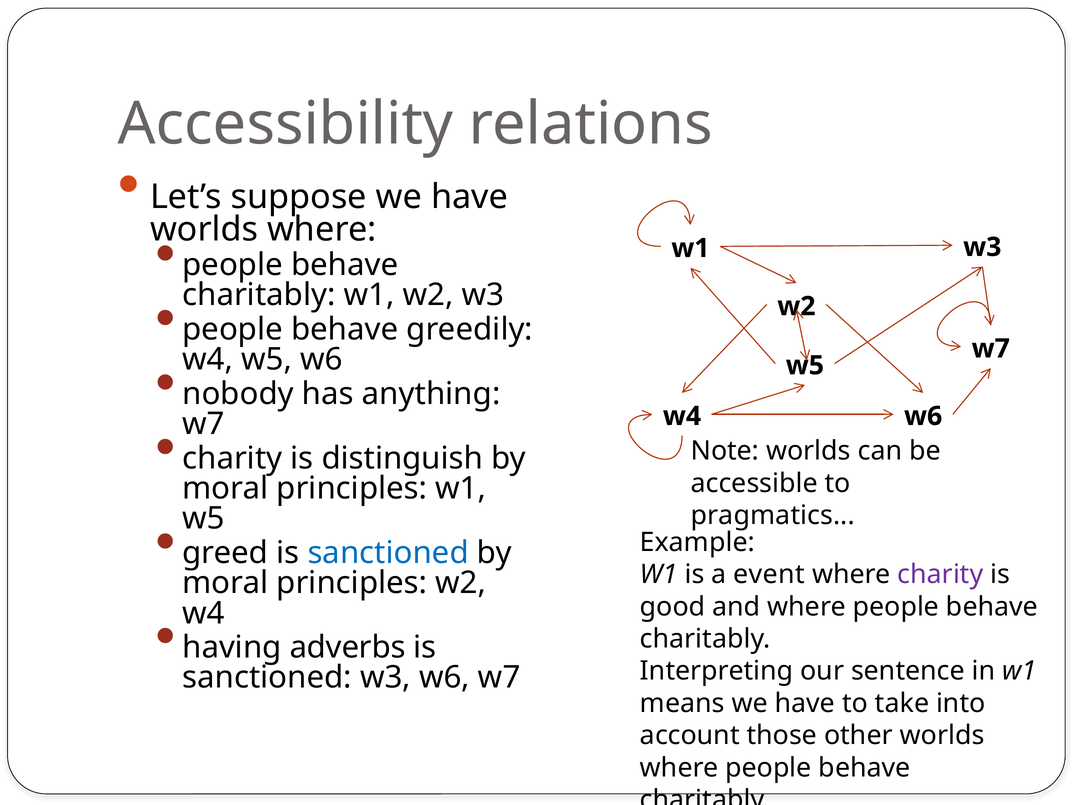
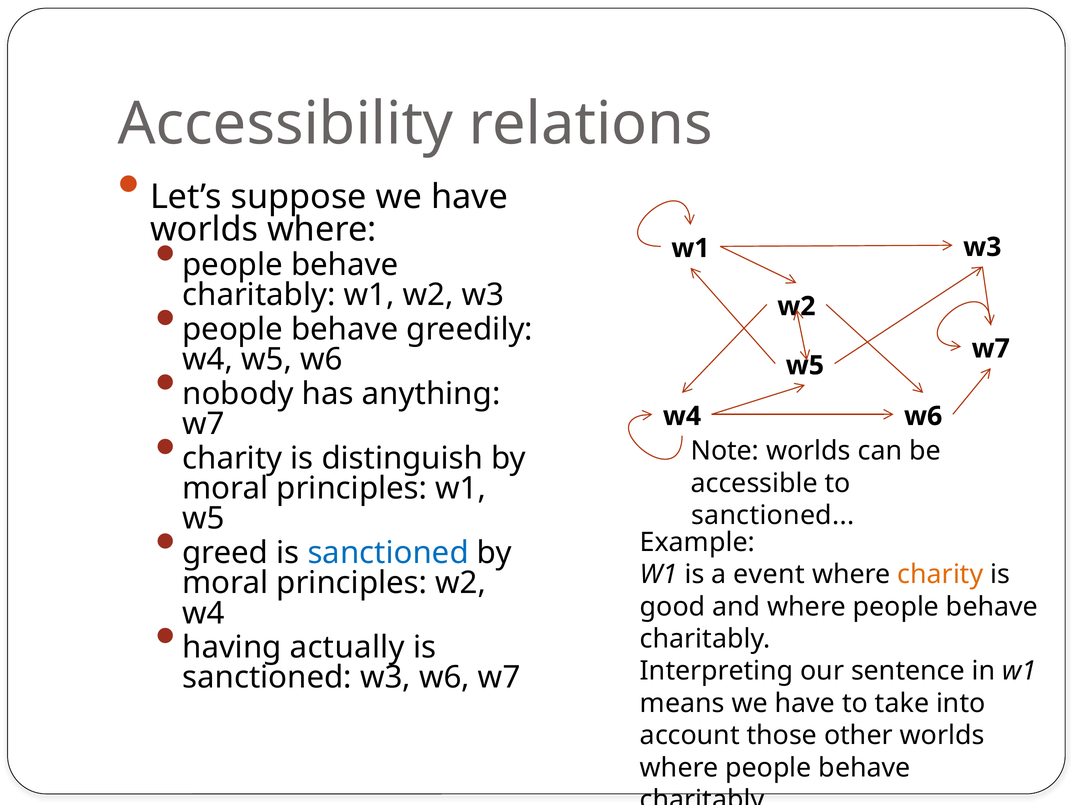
pragmatics: pragmatics -> sanctioned (773, 515)
charity colour: purple -> orange (940, 574)
adverbs: adverbs -> actually (347, 647)
